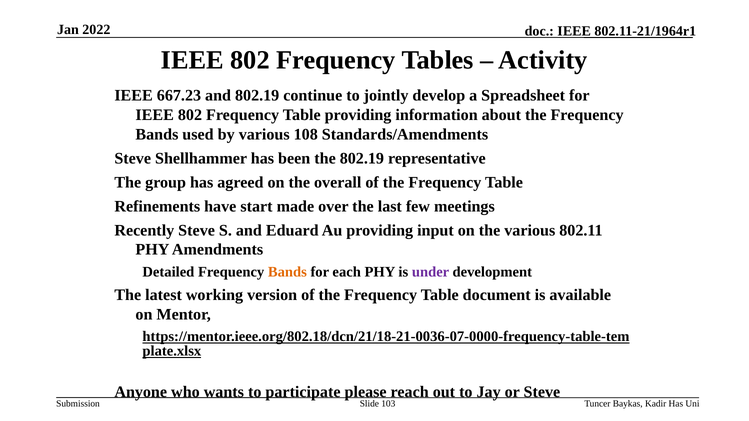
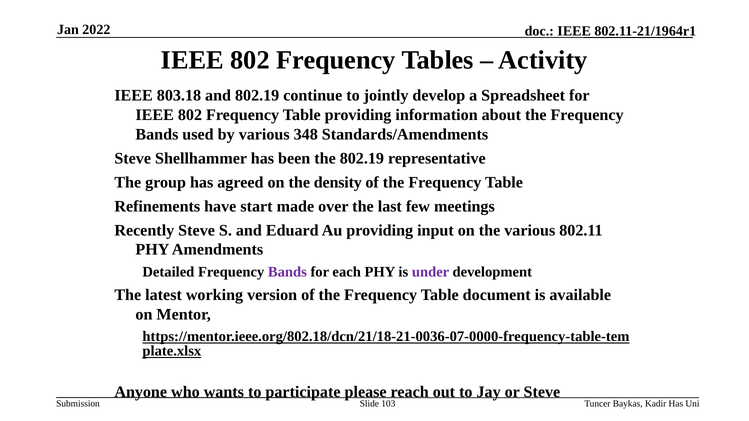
667.23: 667.23 -> 803.18 (179, 96)
108: 108 -> 348 (306, 134)
overall: overall -> density (338, 182)
Bands colour: orange -> purple (287, 272)
